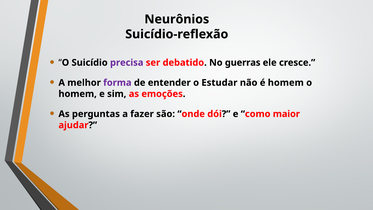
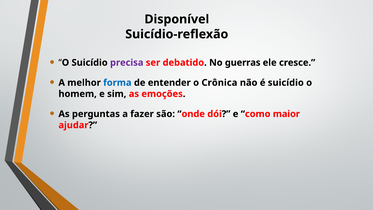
Neurônios: Neurônios -> Disponível (177, 19)
forma colour: purple -> blue (117, 83)
Estudar: Estudar -> Crônica (219, 83)
é homem: homem -> suicídio (286, 83)
